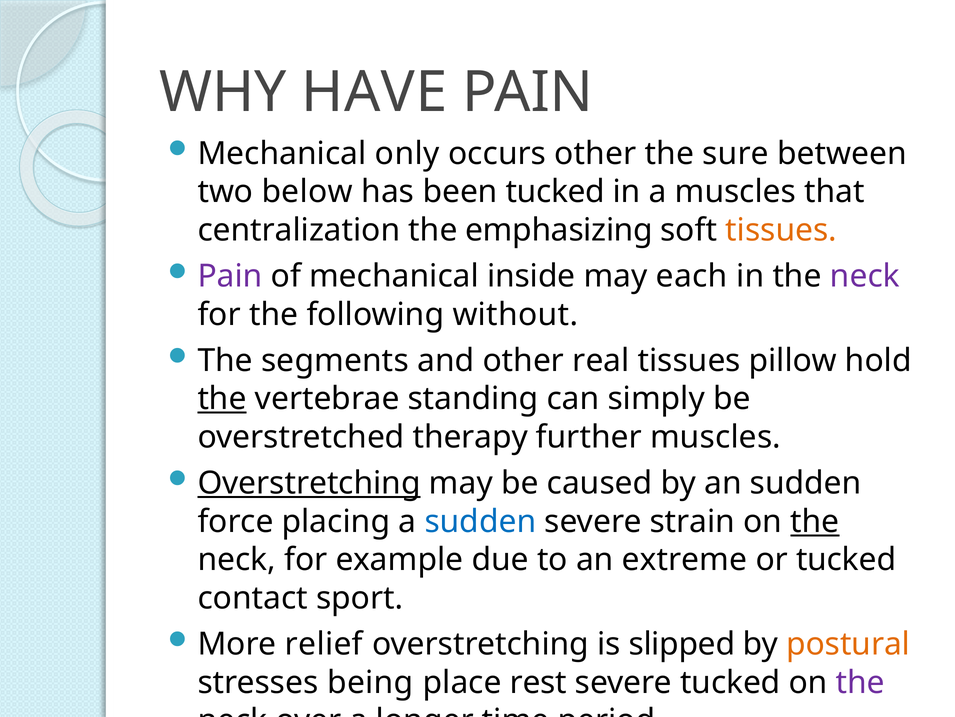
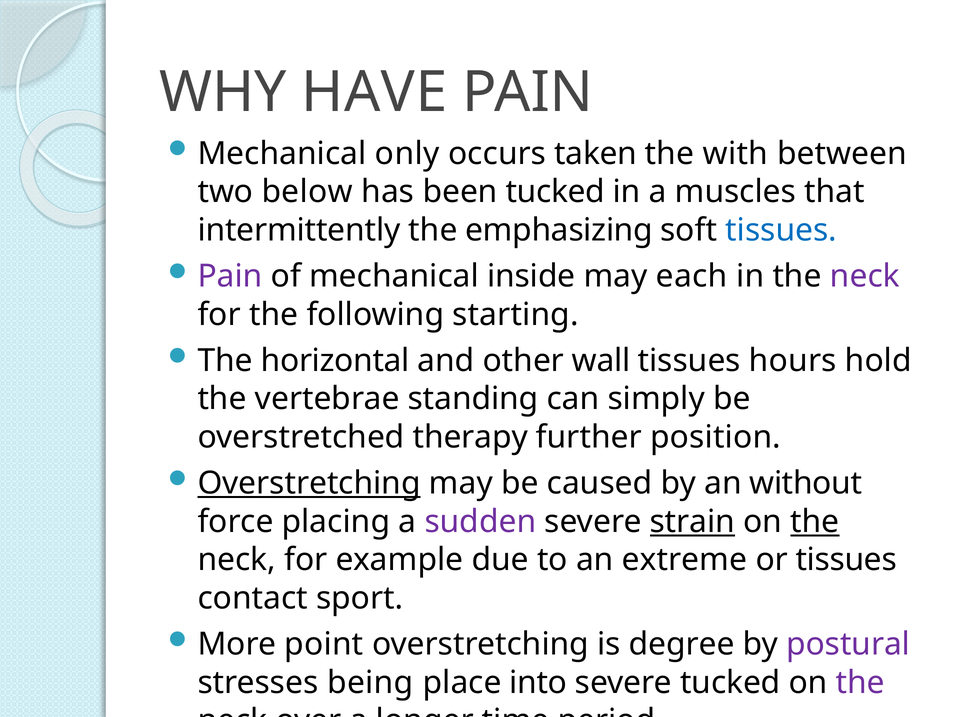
occurs other: other -> taken (596, 153)
sure: sure -> with (735, 153)
centralization: centralization -> intermittently (299, 230)
tissues colour: orange -> blue (781, 230)
without: without -> starting (516, 314)
segments: segments -> horizontal (335, 360)
real: real -> wall (601, 360)
pillow: pillow -> hours (793, 360)
the underline: present -> none (222, 399)
further muscles: muscles -> position (715, 437)
an sudden: sudden -> without (806, 483)
sudden colour: blue -> purple (480, 521)
strain underline: none -> present (692, 521)
or tucked: tucked -> tissues (846, 559)
relief: relief -> point (324, 644)
slipped: slipped -> degree (682, 644)
postural colour: orange -> purple (848, 644)
rest: rest -> into (538, 682)
